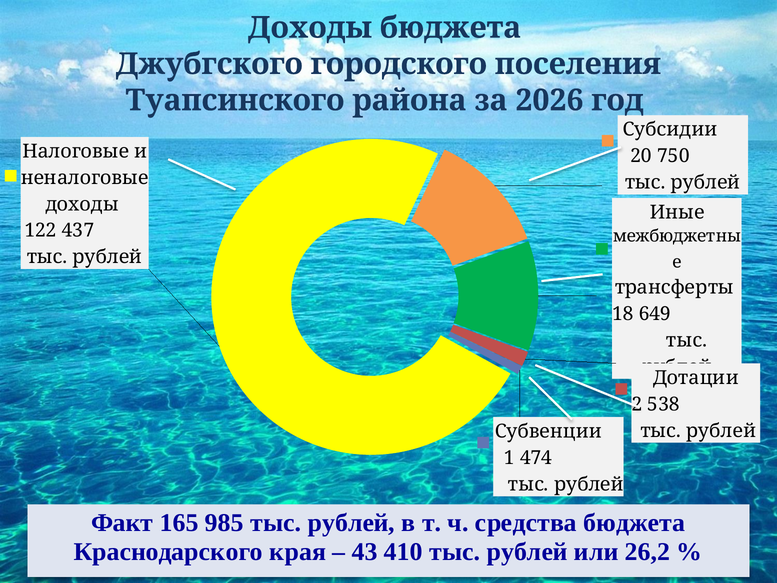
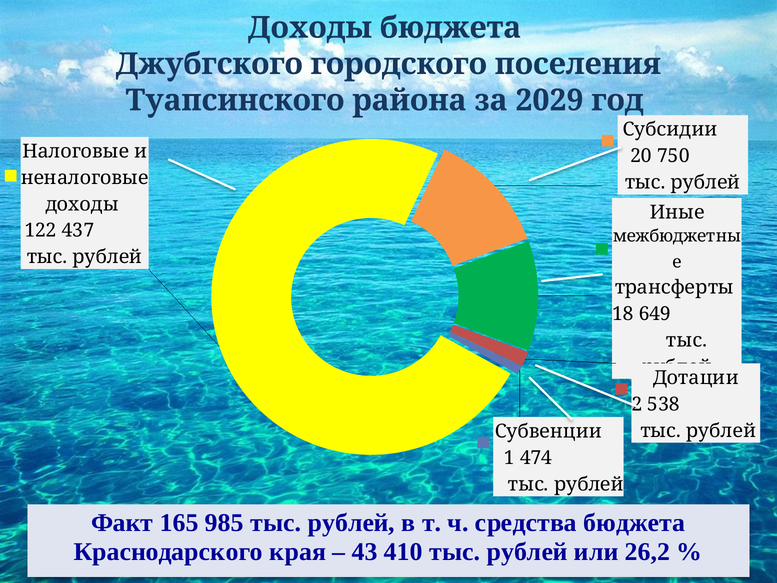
2026: 2026 -> 2029 (549, 100)
